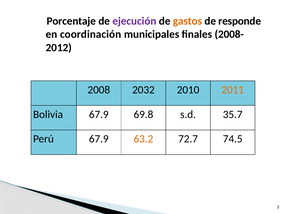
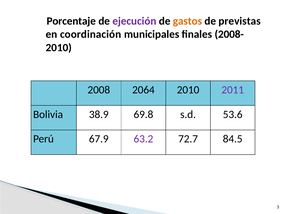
responde: responde -> previstas (240, 21)
2012: 2012 -> 2010 (59, 48)
2032: 2032 -> 2064 (143, 90)
2011 colour: orange -> purple (233, 90)
Bolivia 67.9: 67.9 -> 38.9 (99, 115)
35.7: 35.7 -> 53.6 (233, 115)
63.2 colour: orange -> purple (143, 139)
74.5: 74.5 -> 84.5 (233, 139)
